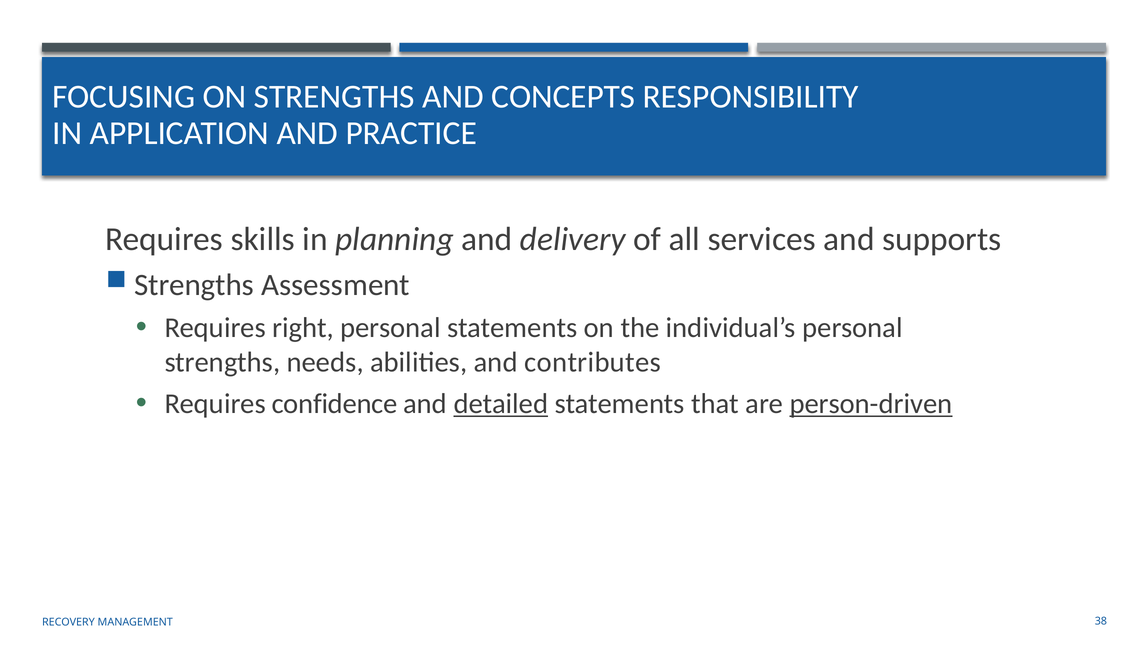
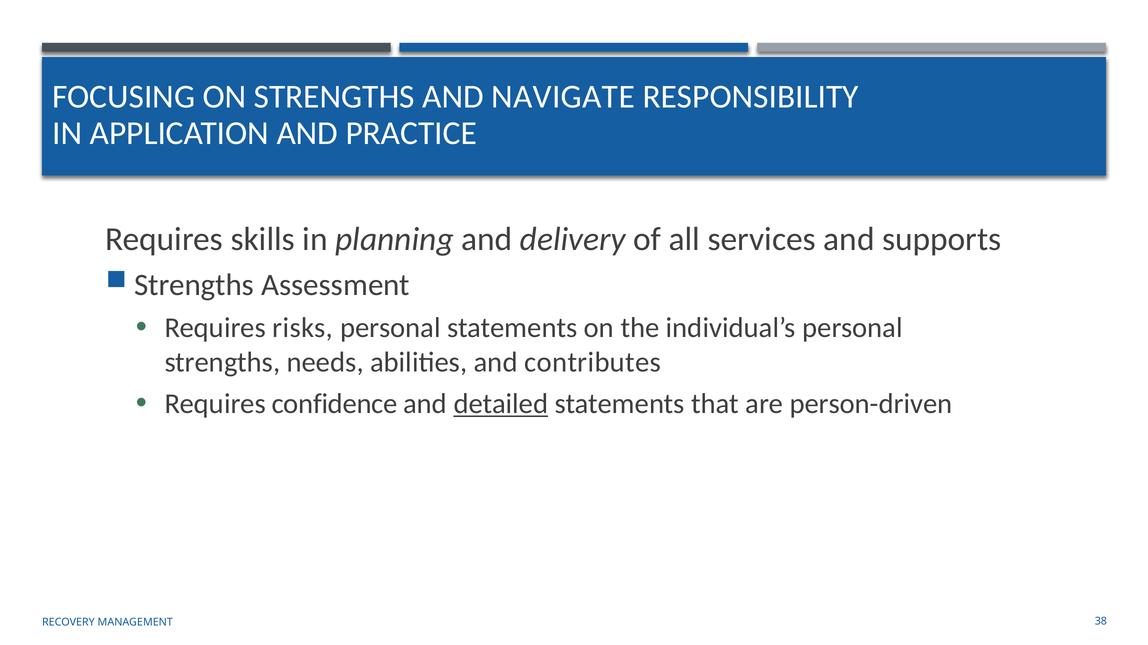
CONCEPTS: CONCEPTS -> NAVIGATE (563, 97)
right: right -> risks (303, 328)
person-driven underline: present -> none (871, 404)
